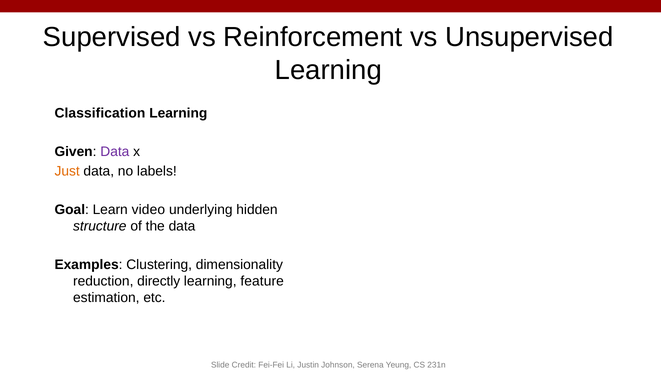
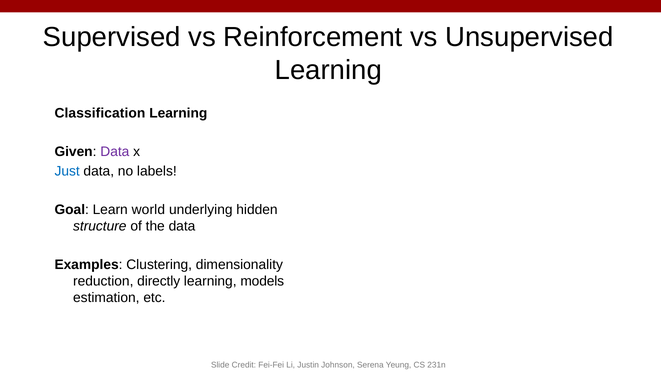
Just colour: orange -> blue (67, 171)
video: video -> world (148, 210)
feature: feature -> models (262, 281)
